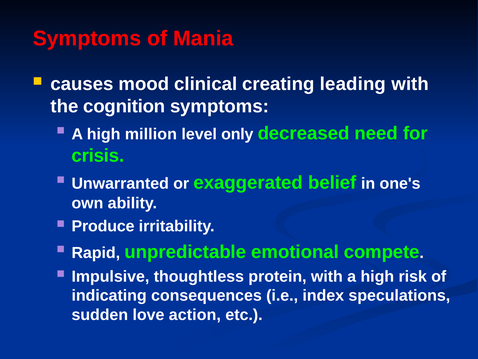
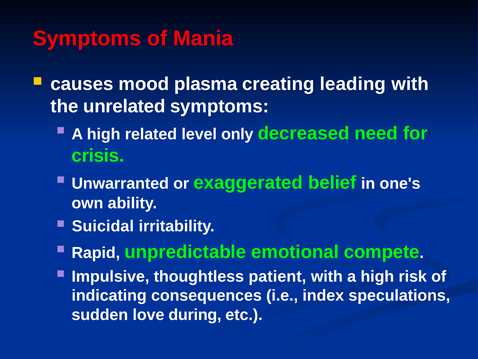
clinical: clinical -> plasma (206, 84)
cognition: cognition -> unrelated (124, 106)
million: million -> related (151, 134)
Produce: Produce -> Suicidal (103, 226)
protein: protein -> patient (277, 276)
action: action -> during (195, 314)
